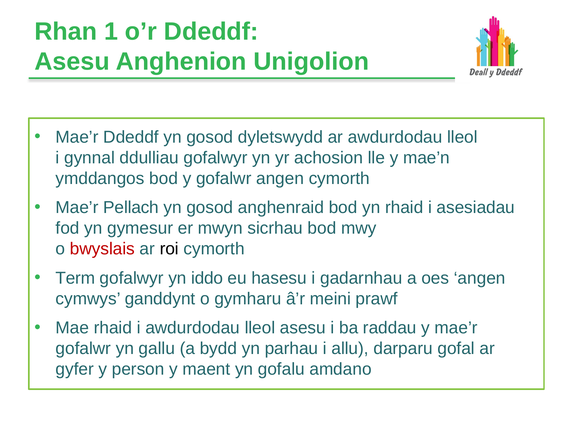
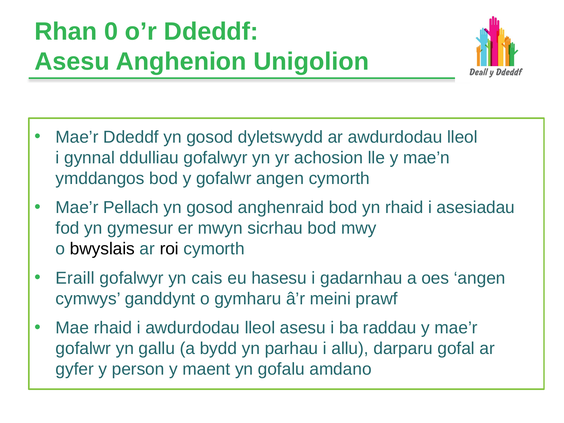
1: 1 -> 0 (111, 31)
bwyslais colour: red -> black (102, 249)
Term: Term -> Eraill (75, 278)
iddo: iddo -> cais (207, 278)
